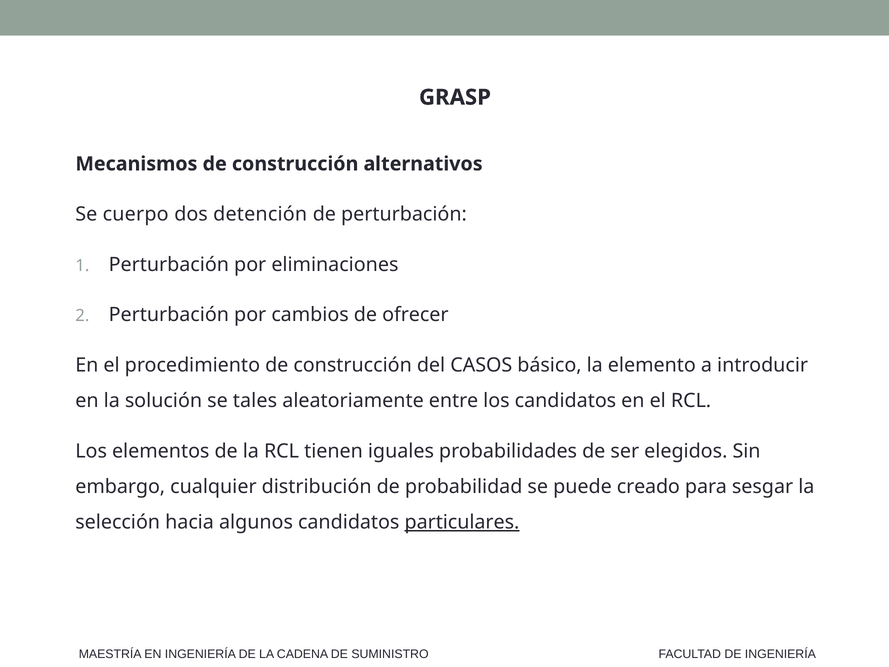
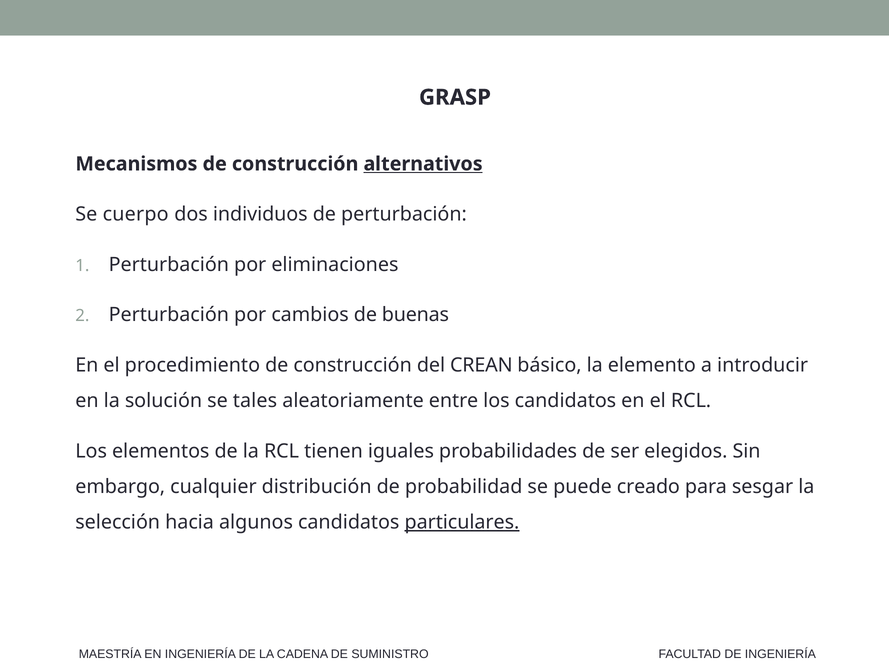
alternativos underline: none -> present (423, 164)
detención: detención -> individuos (260, 214)
ofrecer: ofrecer -> buenas (415, 315)
CASOS: CASOS -> CREAN (481, 365)
